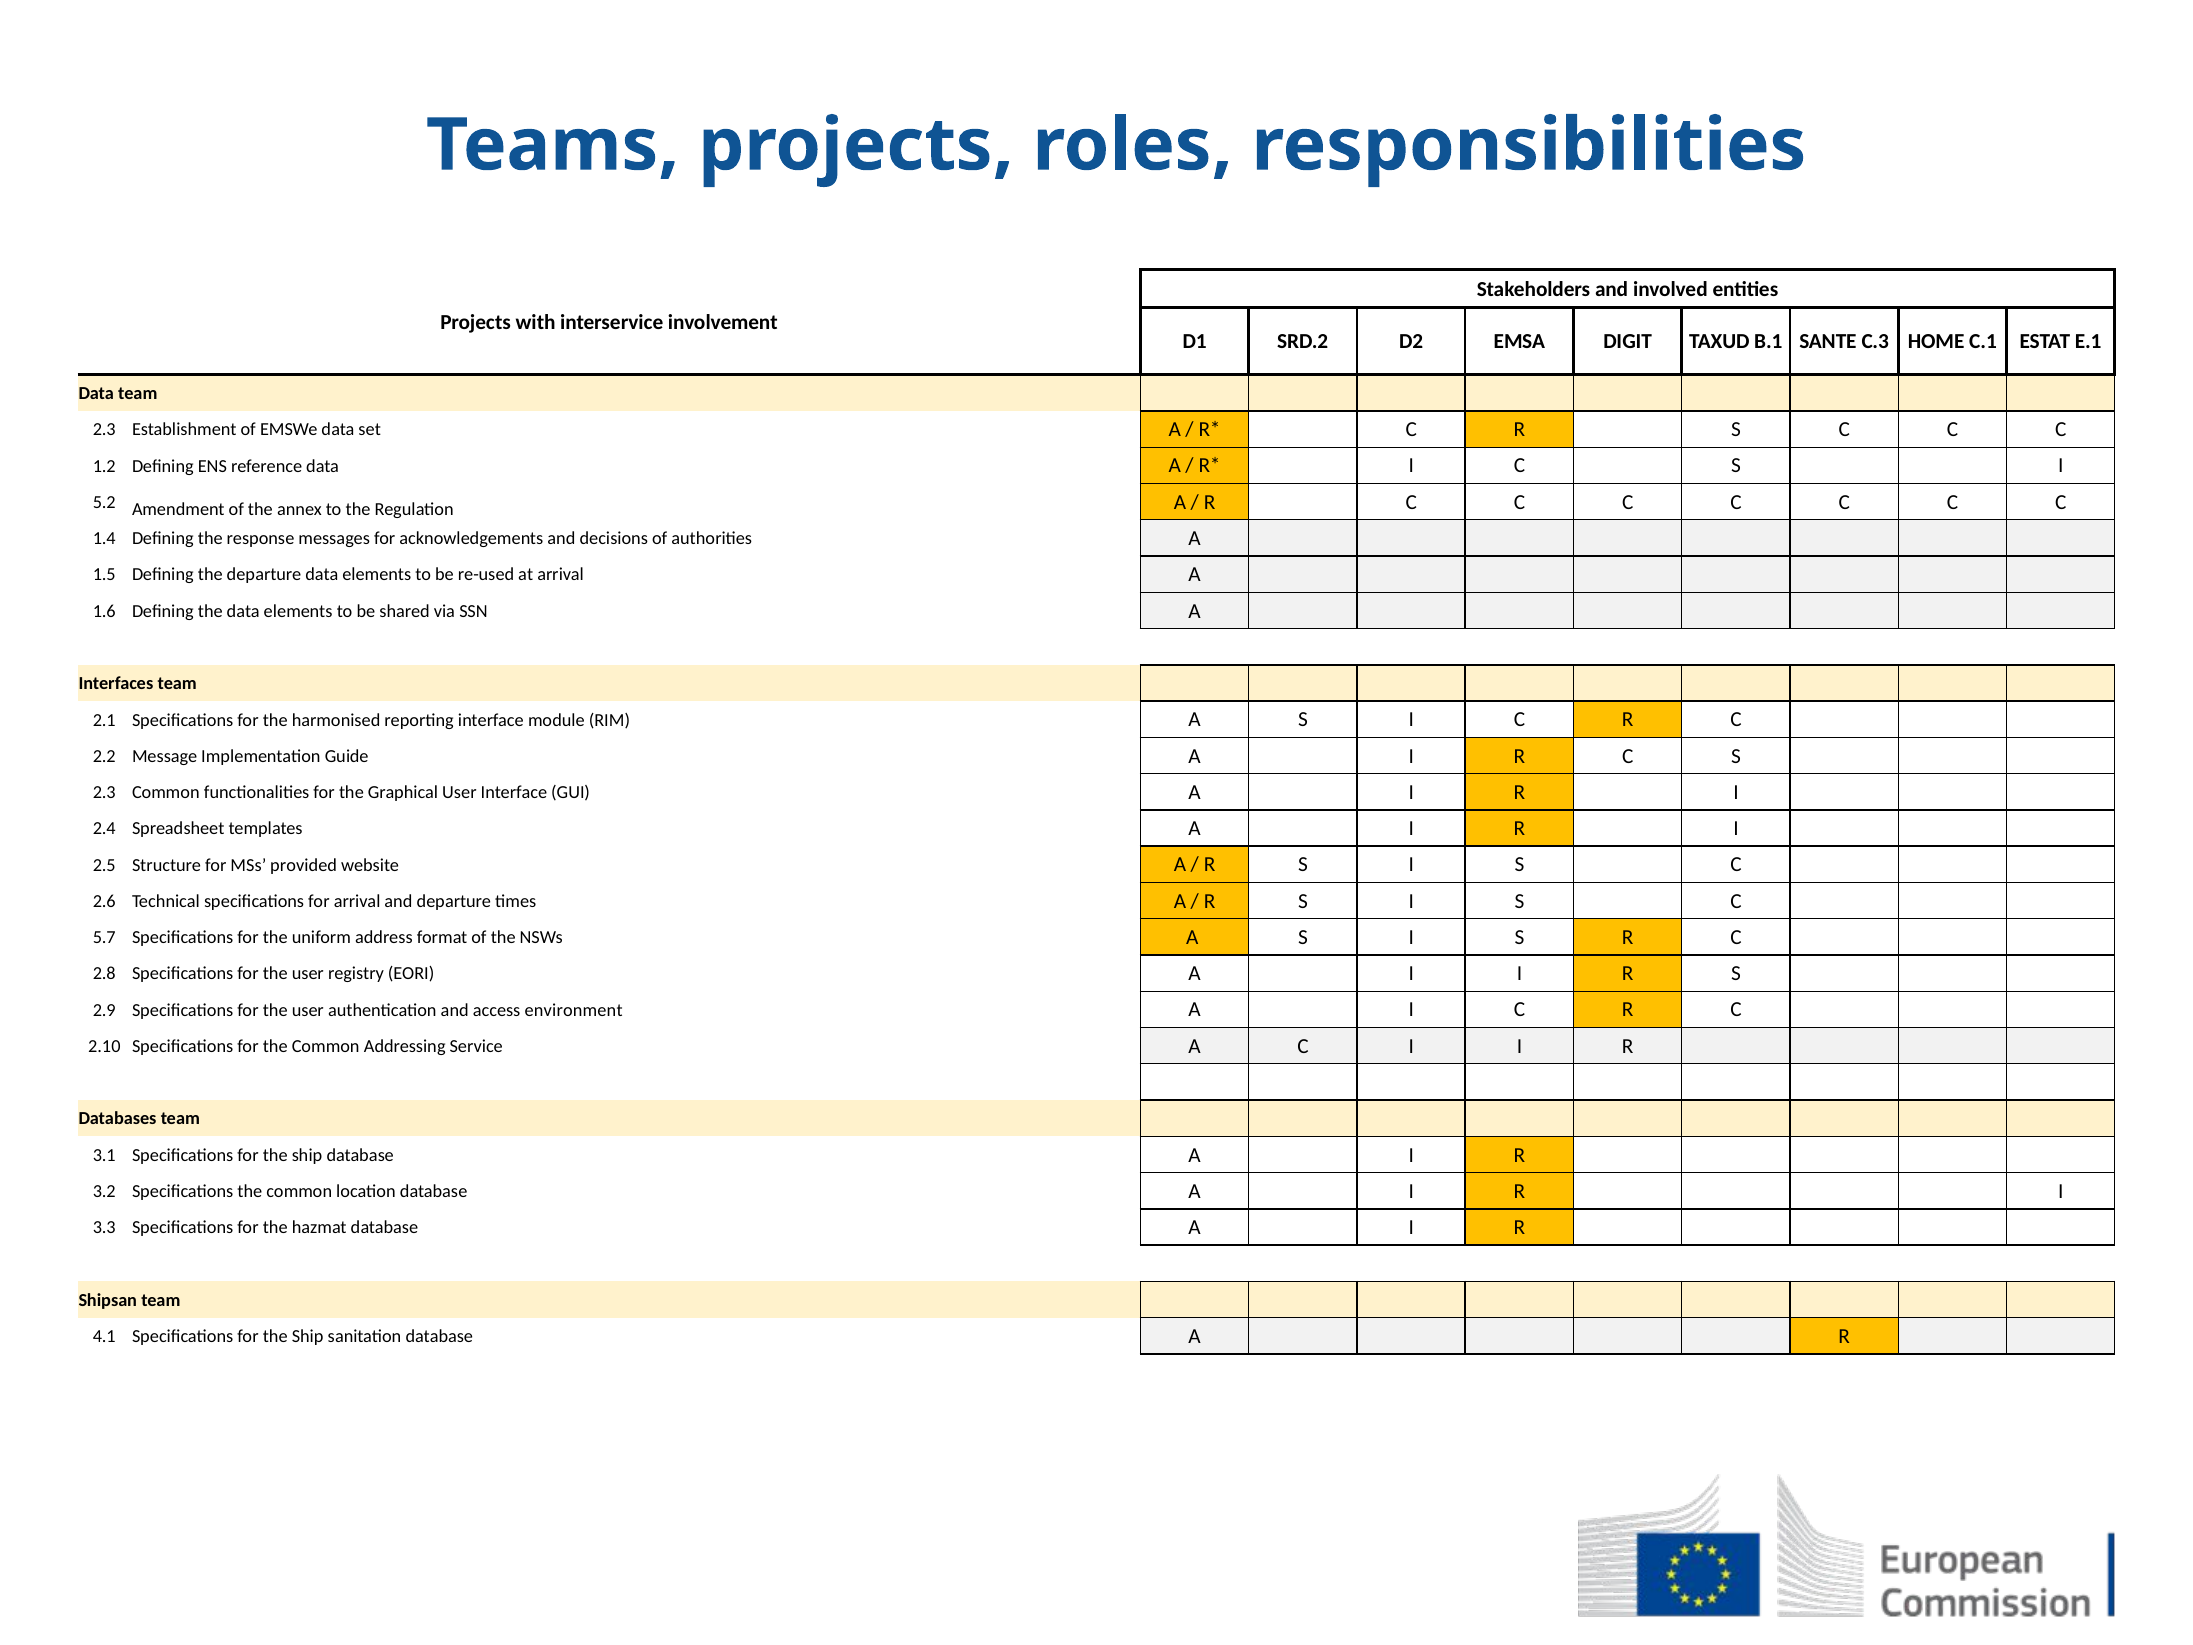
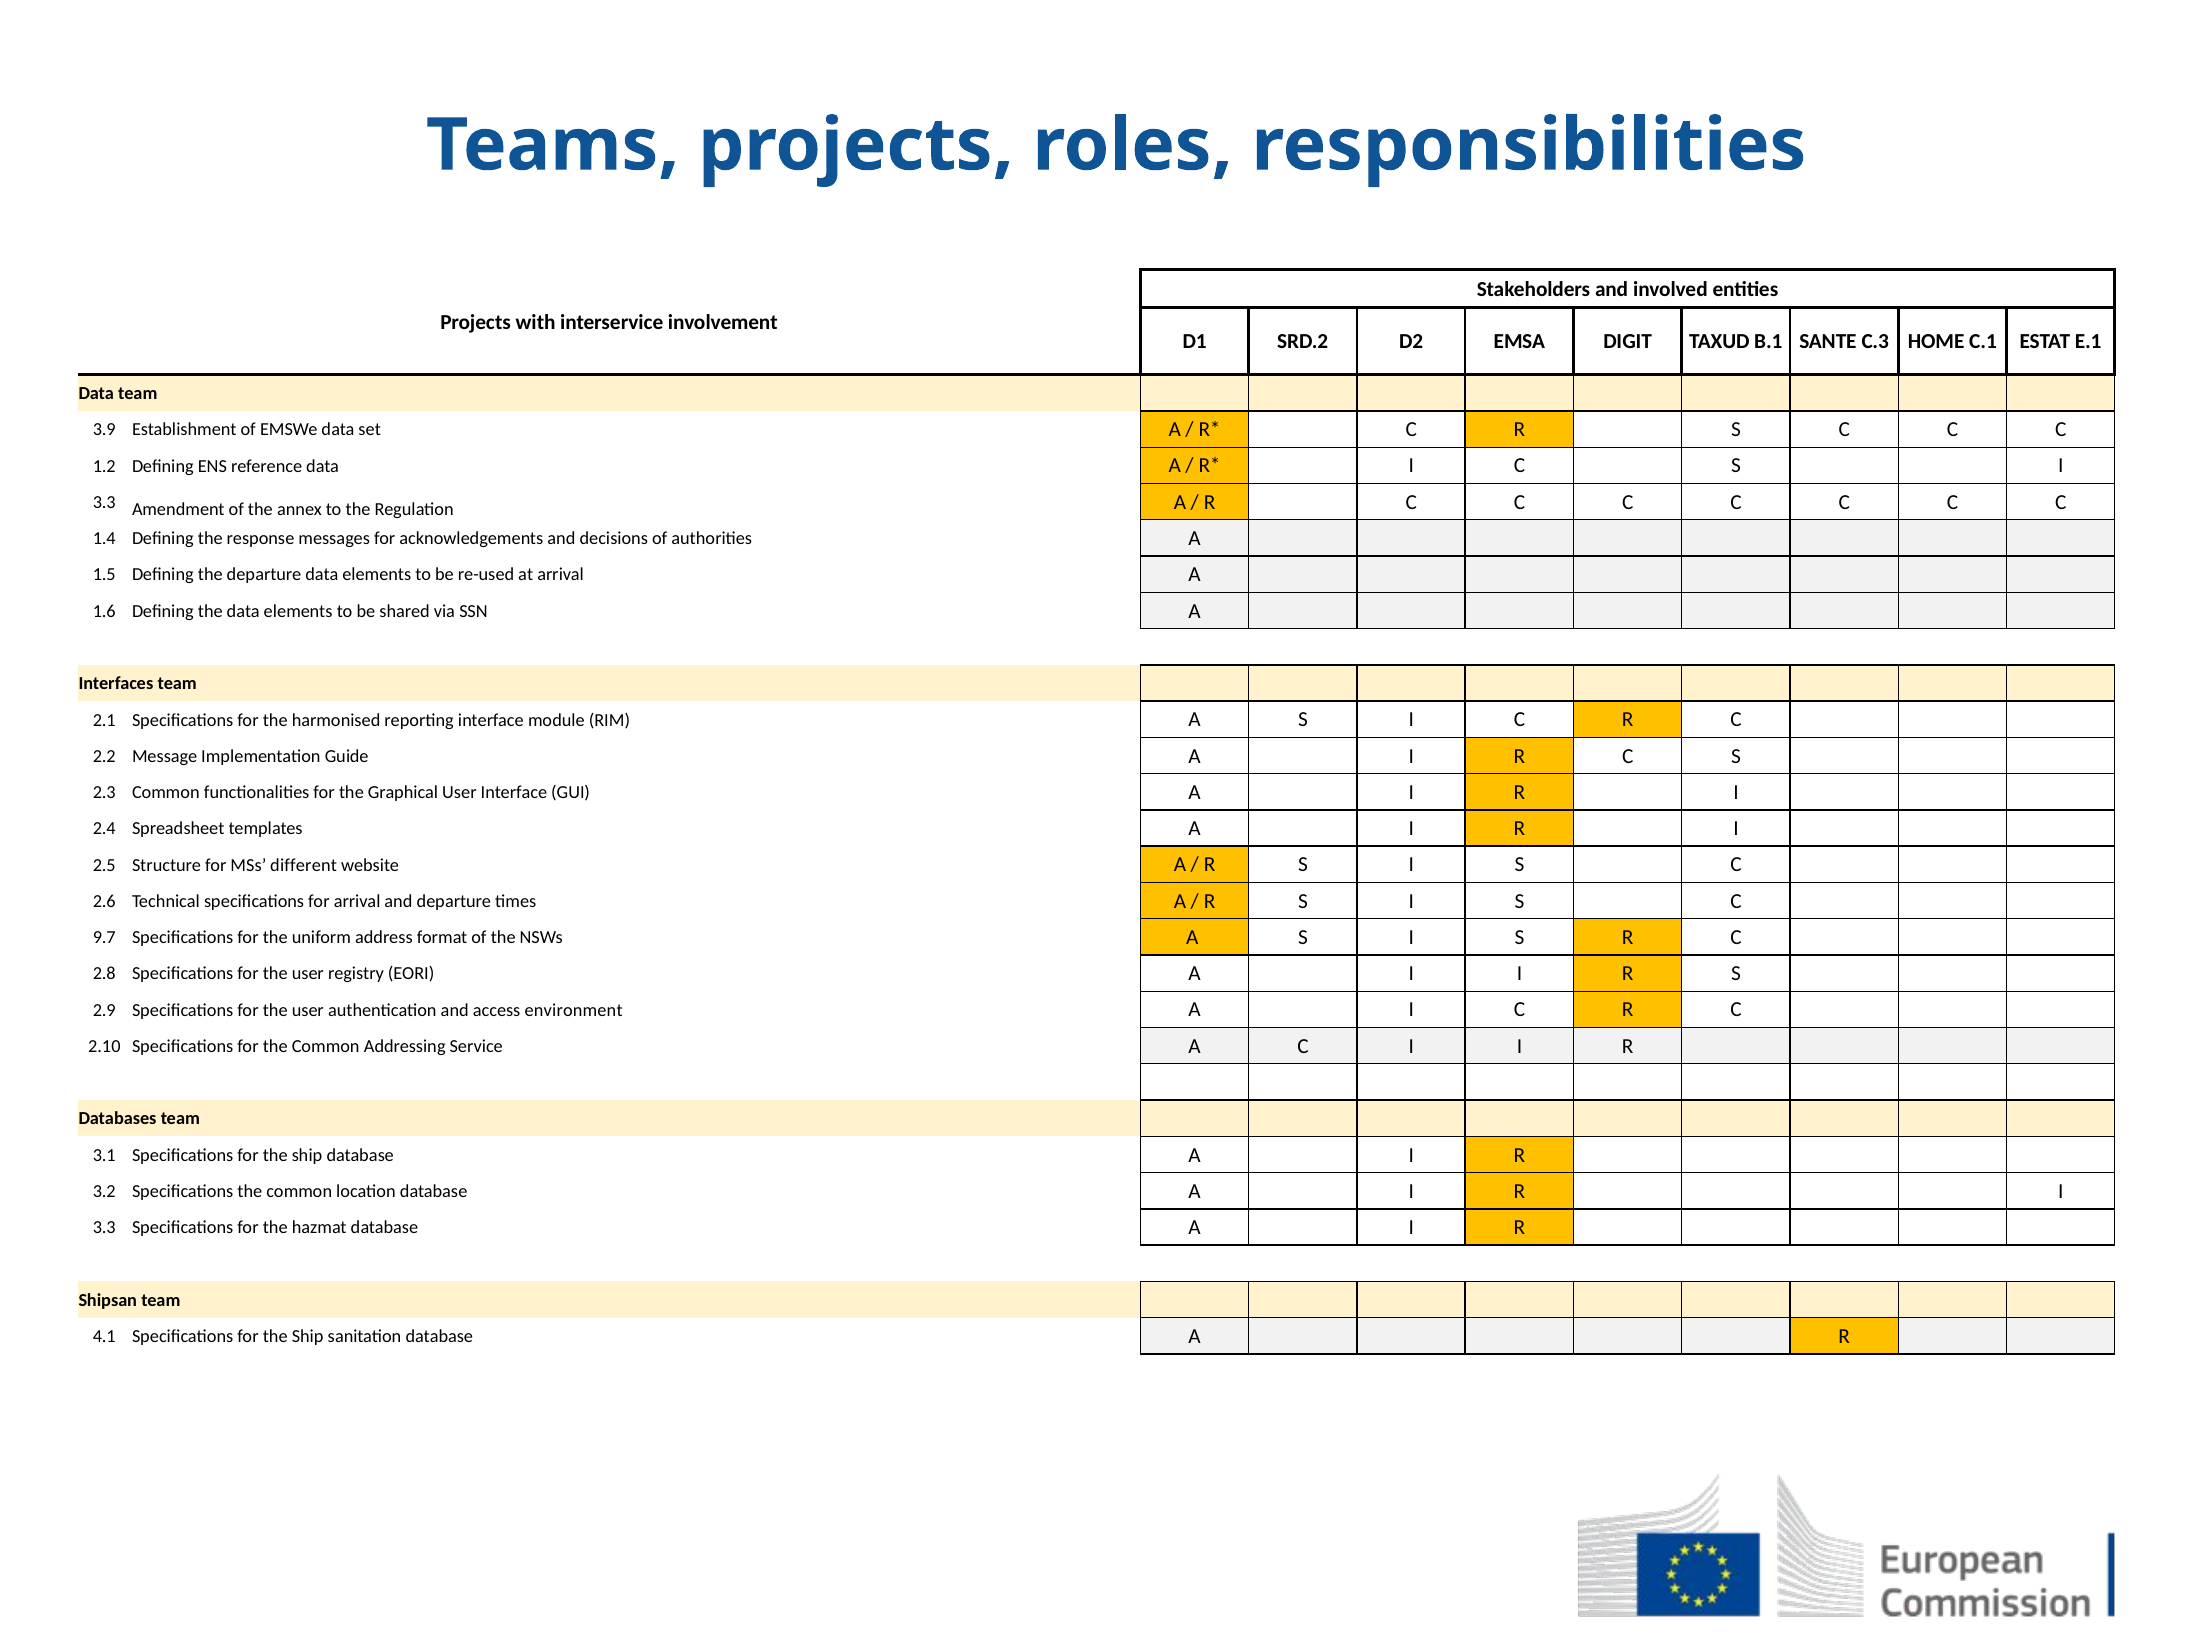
2.3: 2.3 -> 3.9 (104, 430)
5.2: 5.2 -> 3.3 (104, 502)
provided: provided -> different (304, 865)
5.7: 5.7 -> 9.7 (104, 937)
